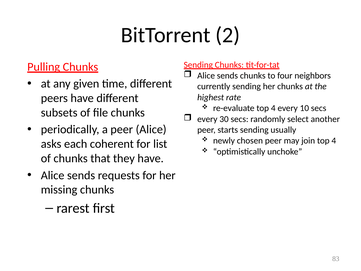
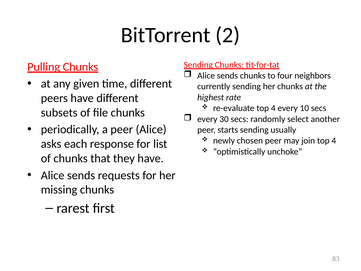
coherent: coherent -> response (112, 144)
